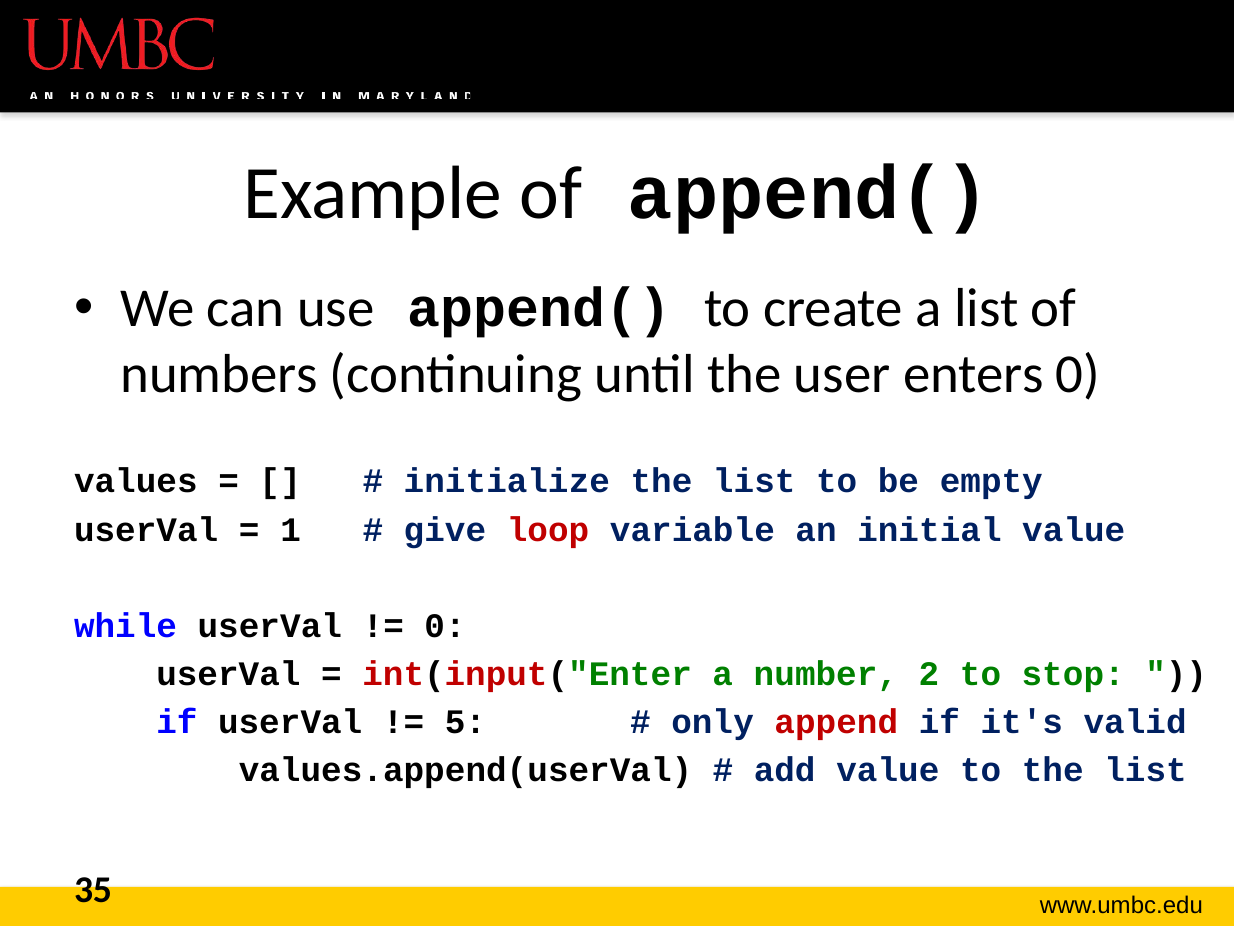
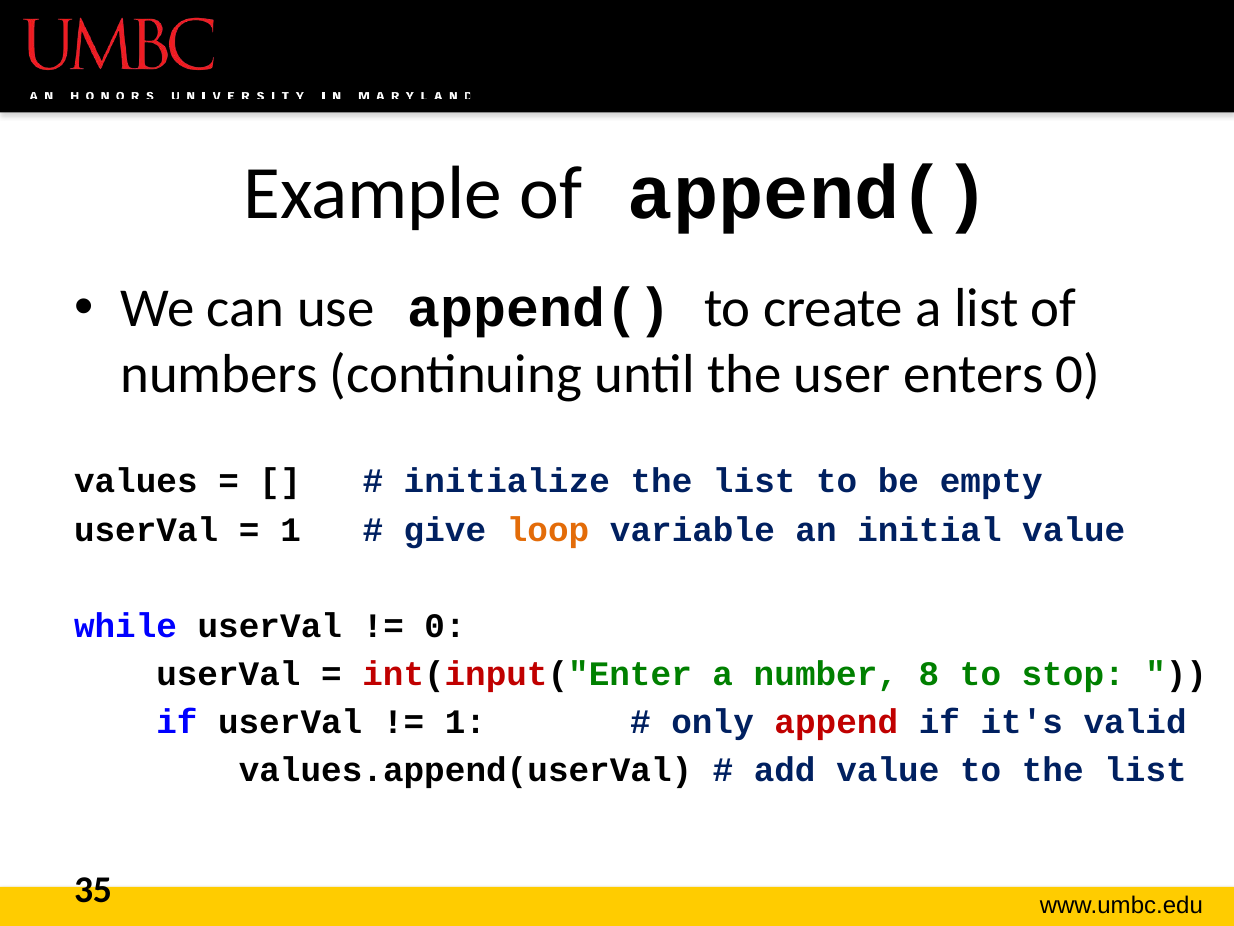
loop colour: red -> orange (548, 529)
2: 2 -> 8 (929, 673)
5: 5 -> 1 (465, 721)
